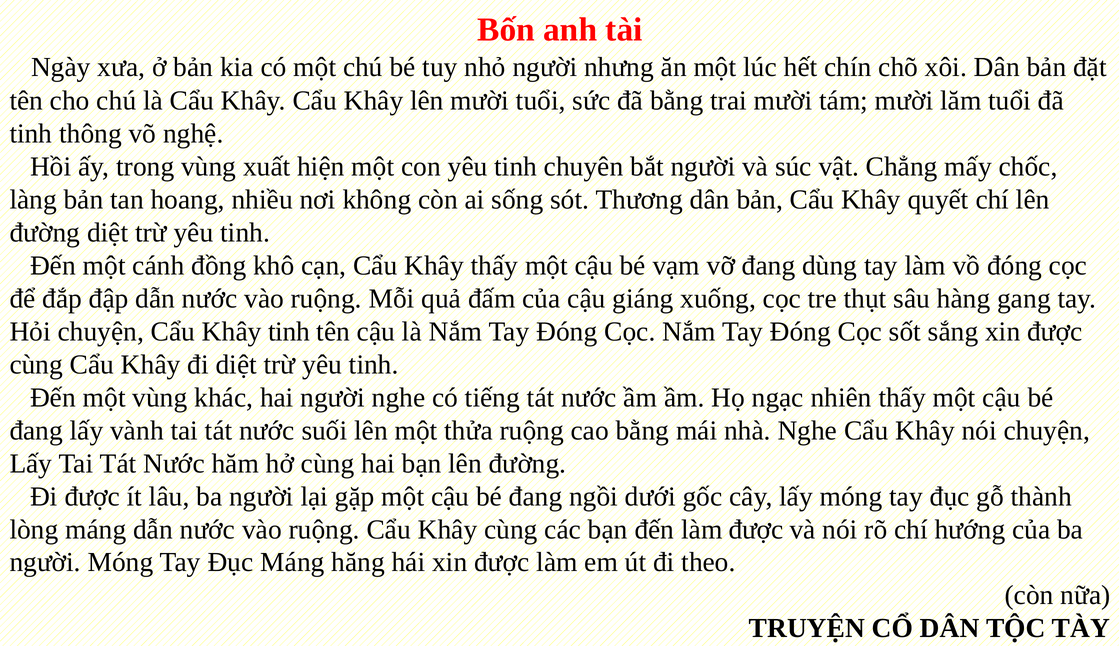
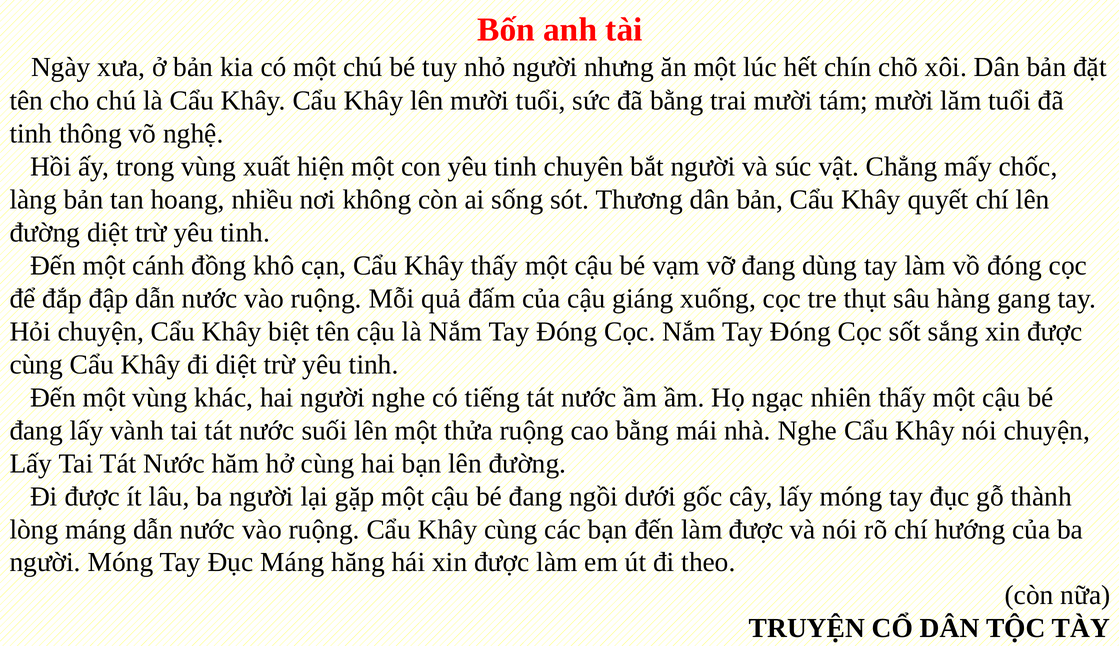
Khây tinh: tinh -> biệt (289, 331)
